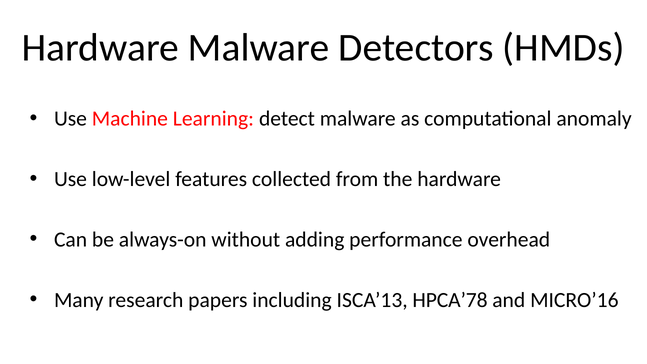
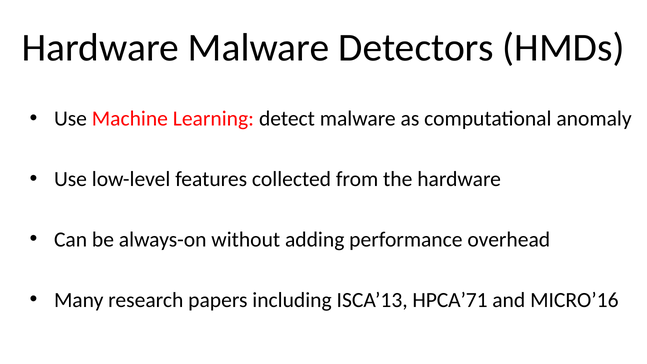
HPCA’78: HPCA’78 -> HPCA’71 (450, 300)
